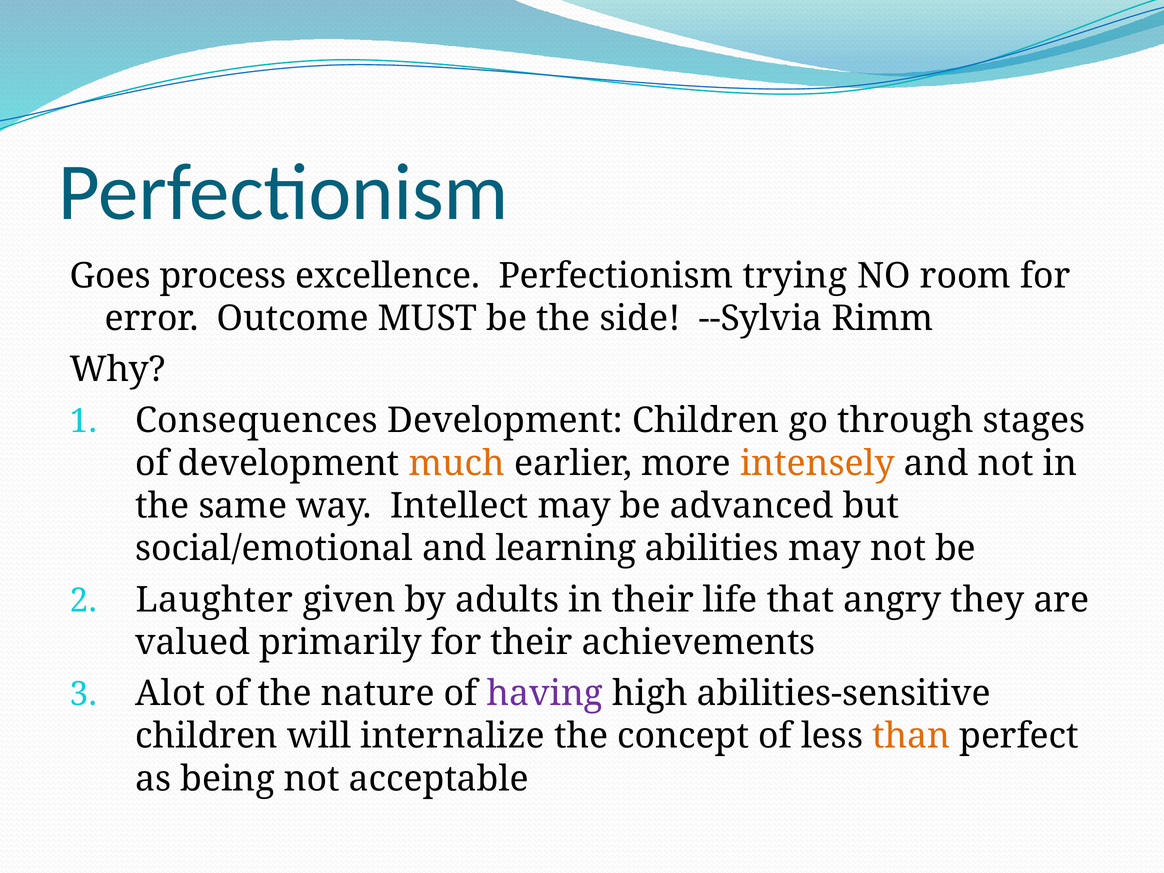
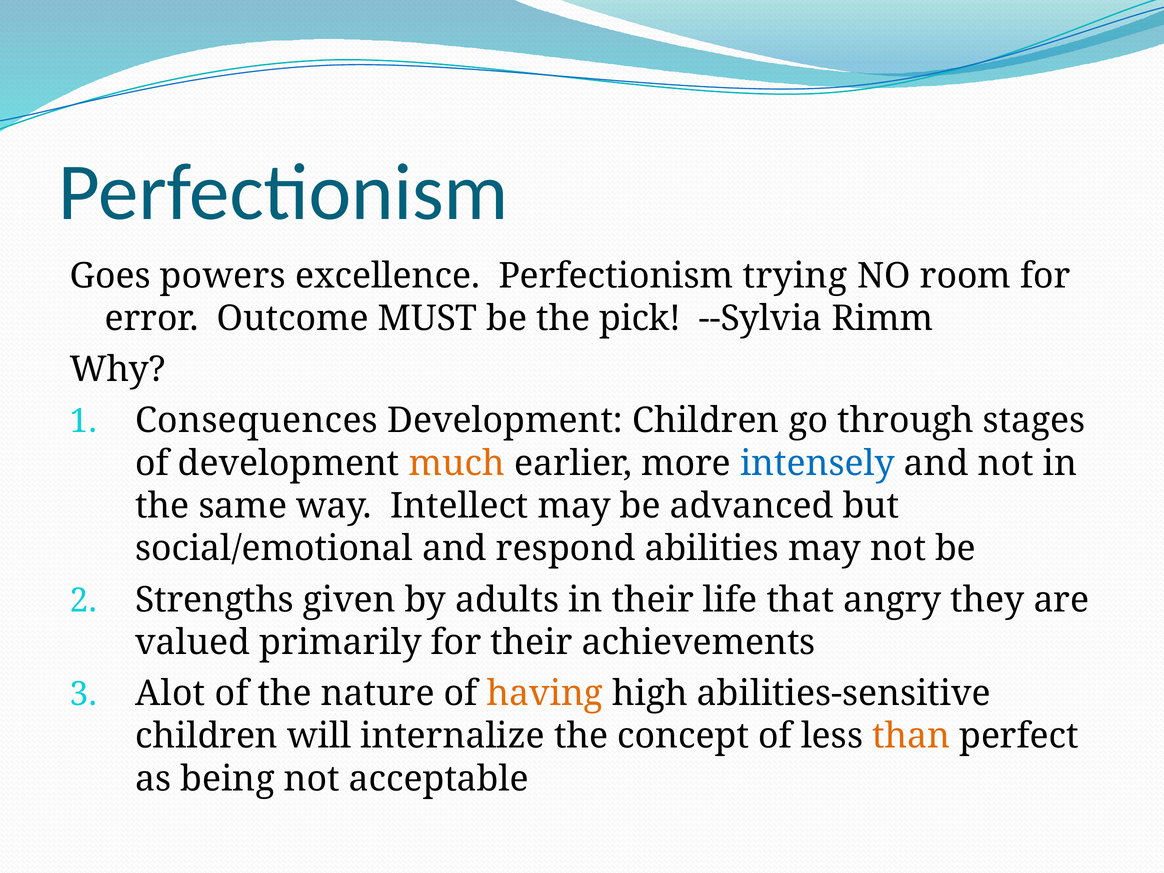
process: process -> powers (223, 276)
side: side -> pick (640, 319)
intensely colour: orange -> blue (817, 463)
learning: learning -> respond (566, 549)
Laughter: Laughter -> Strengths (215, 600)
having colour: purple -> orange (545, 693)
